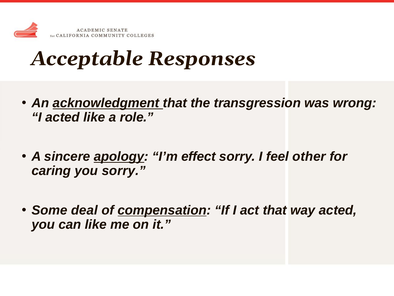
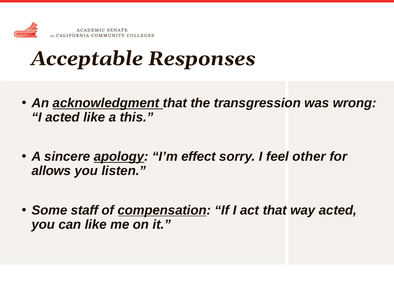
role: role -> this (137, 117)
caring: caring -> allows (51, 171)
you sorry: sorry -> listen (124, 171)
deal: deal -> staff (85, 210)
